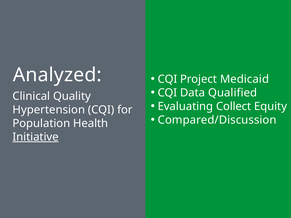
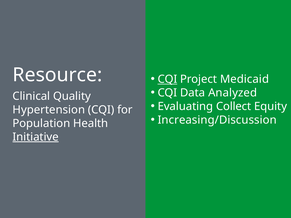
Analyzed: Analyzed -> Resource (57, 75)
CQI underline: none -> present (167, 79)
Qualified: Qualified -> Analyzed (233, 93)
Compared/Discussion: Compared/Discussion -> Increasing/Discussion (217, 120)
